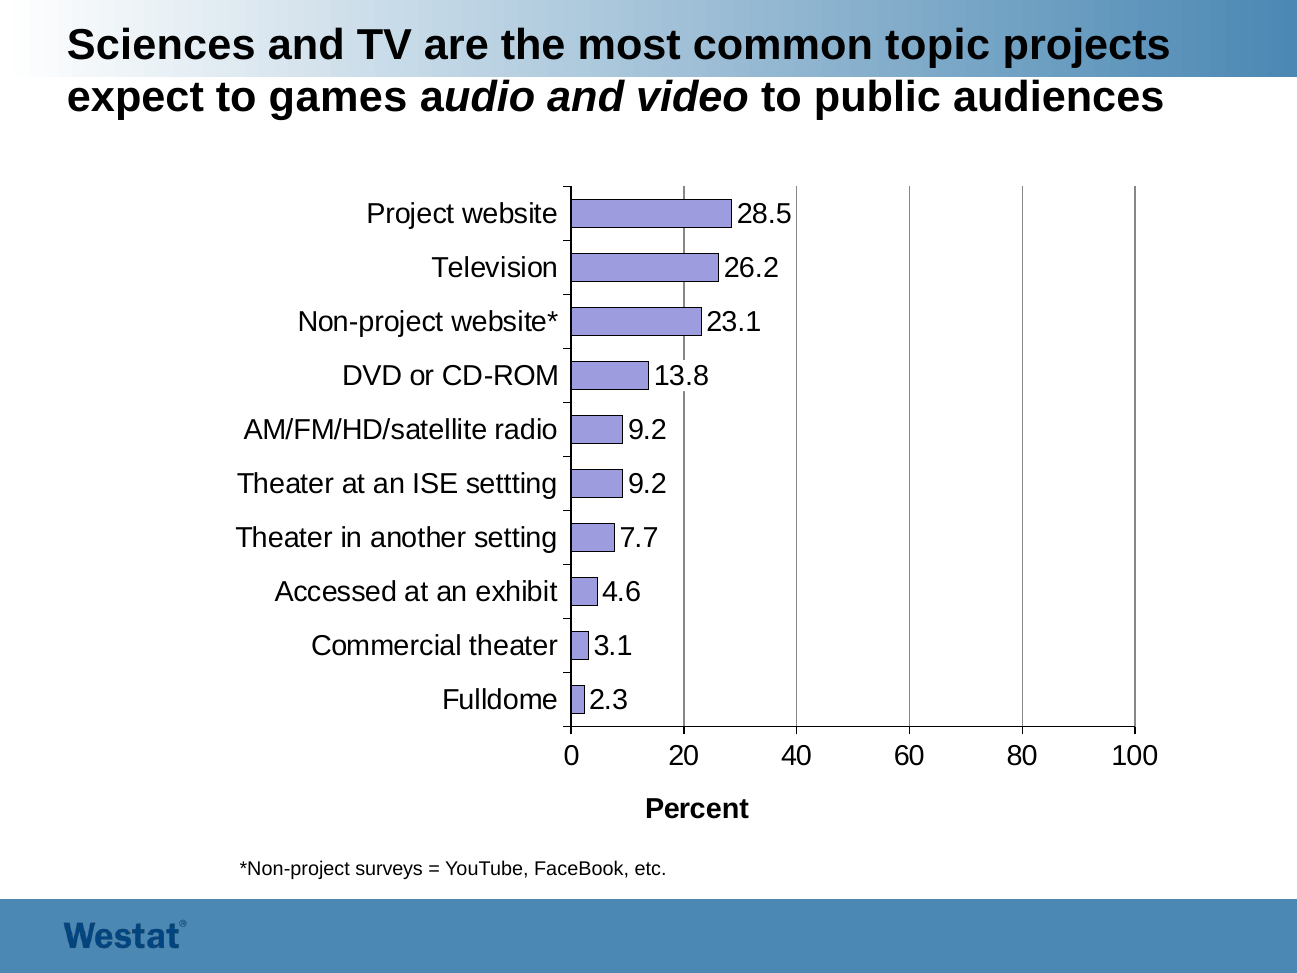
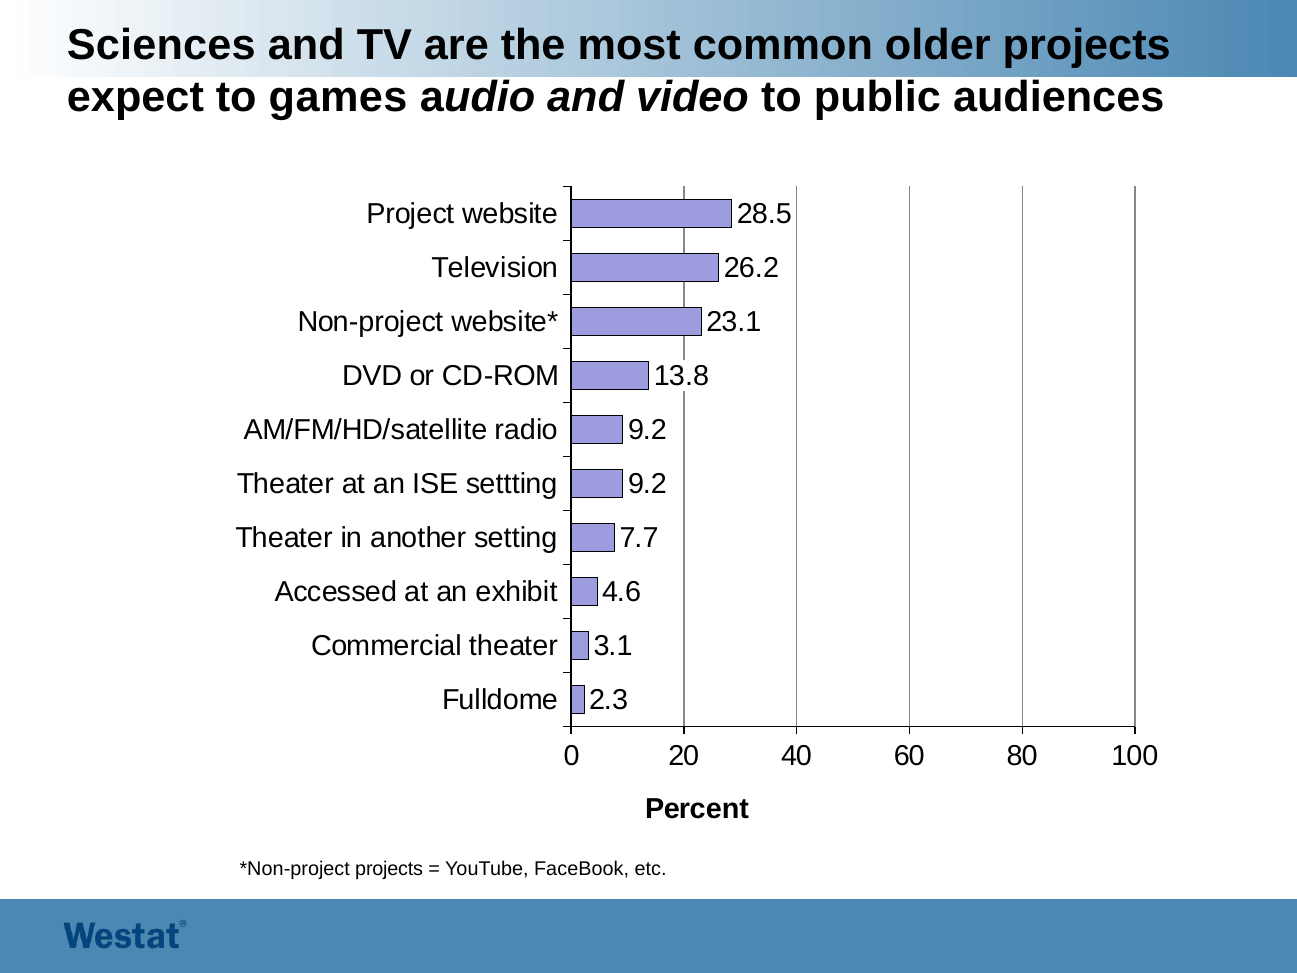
topic: topic -> older (938, 46)
surveys: surveys -> projects (389, 869)
